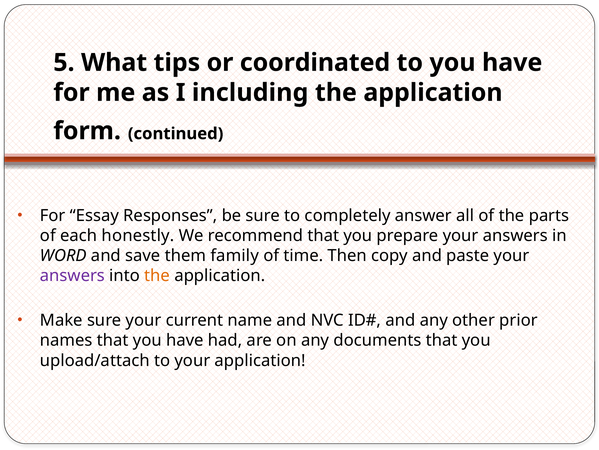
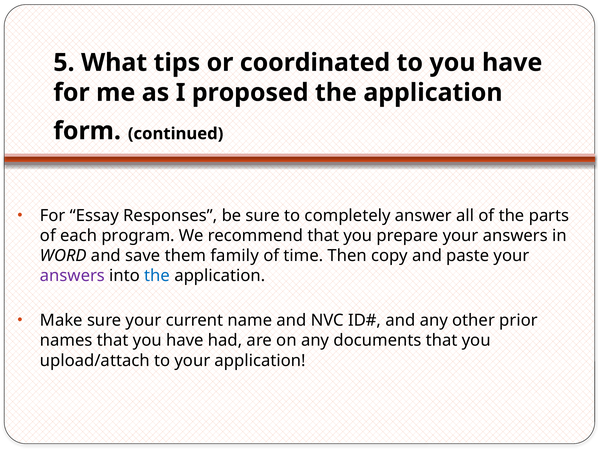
including: including -> proposed (250, 92)
honestly: honestly -> program (138, 235)
the colour: orange -> blue (157, 275)
